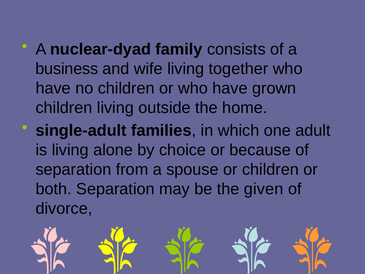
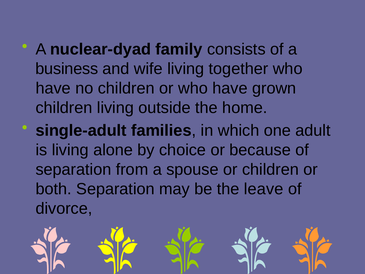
given: given -> leave (264, 189)
